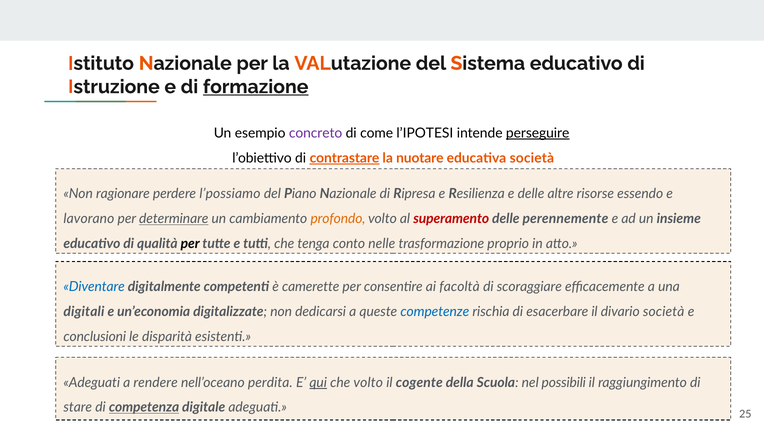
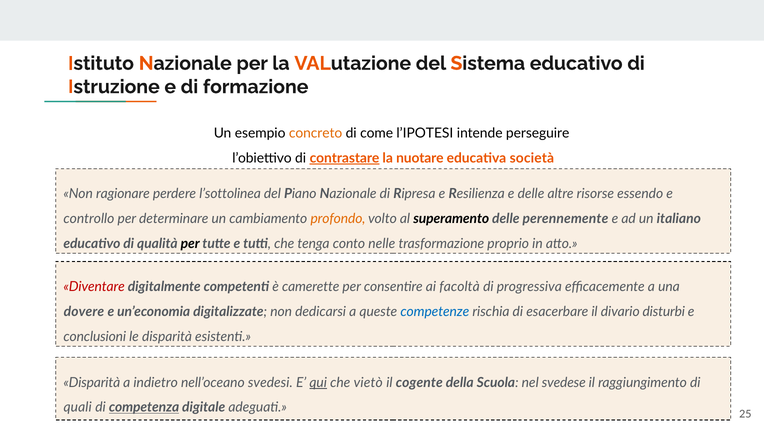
formazione underline: present -> none (256, 87)
concreto colour: purple -> orange (316, 133)
perseguire underline: present -> none (538, 133)
l’possiamo: l’possiamo -> l’sottolinea (230, 194)
lavorano: lavorano -> controllo (89, 219)
determinare underline: present -> none (174, 219)
superamento colour: red -> black (451, 219)
insieme: insieme -> italiano (679, 219)
Diventare colour: blue -> red (94, 287)
scoraggiare: scoraggiare -> progressiva (529, 287)
digitali: digitali -> dovere (84, 311)
divario società: società -> disturbi (664, 311)
Adeguati: Adeguati -> Disparità (92, 382)
rendere: rendere -> indietro (156, 382)
perdita: perdita -> svedesi (270, 382)
che volto: volto -> vietò (368, 382)
possibili: possibili -> svedese (564, 382)
stare: stare -> quali (78, 407)
